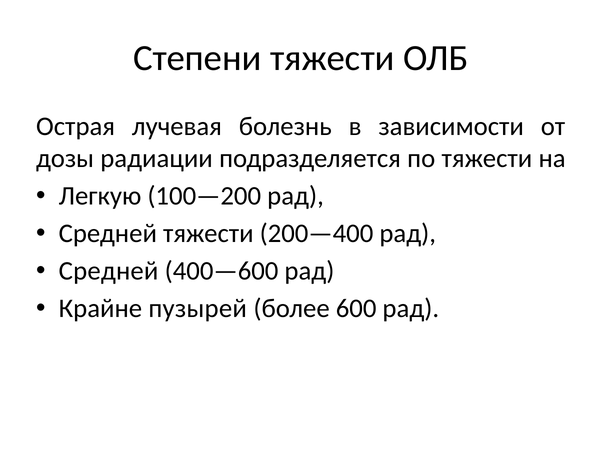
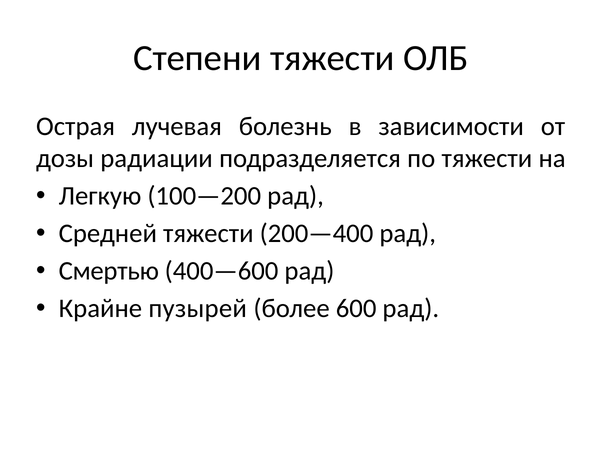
Средней: Средней -> Смертью (109, 271)
